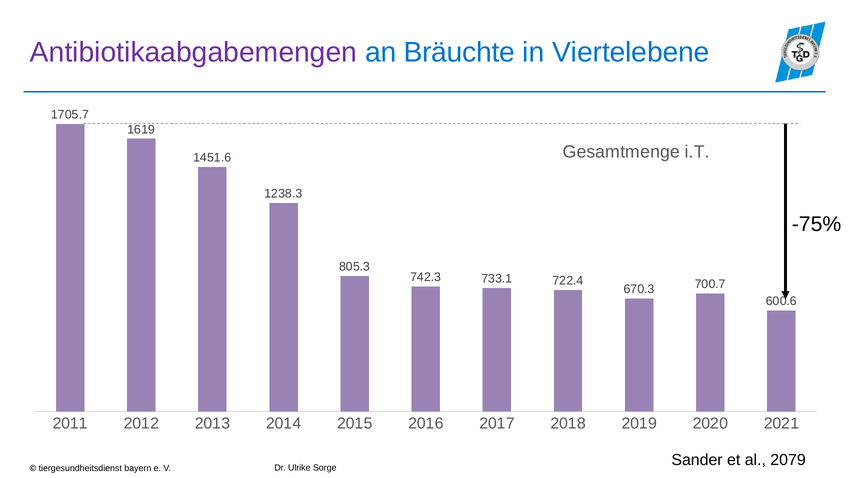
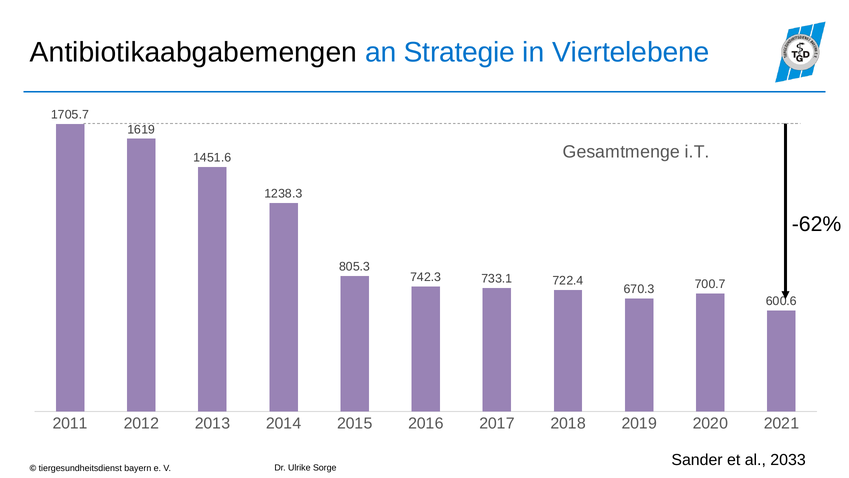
Antibiotikaabgabemengen colour: purple -> black (194, 53)
Bräuchte: Bräuchte -> Strategie (459, 53)
-75%: -75% -> -62% (817, 224)
2079: 2079 -> 2033 (788, 459)
